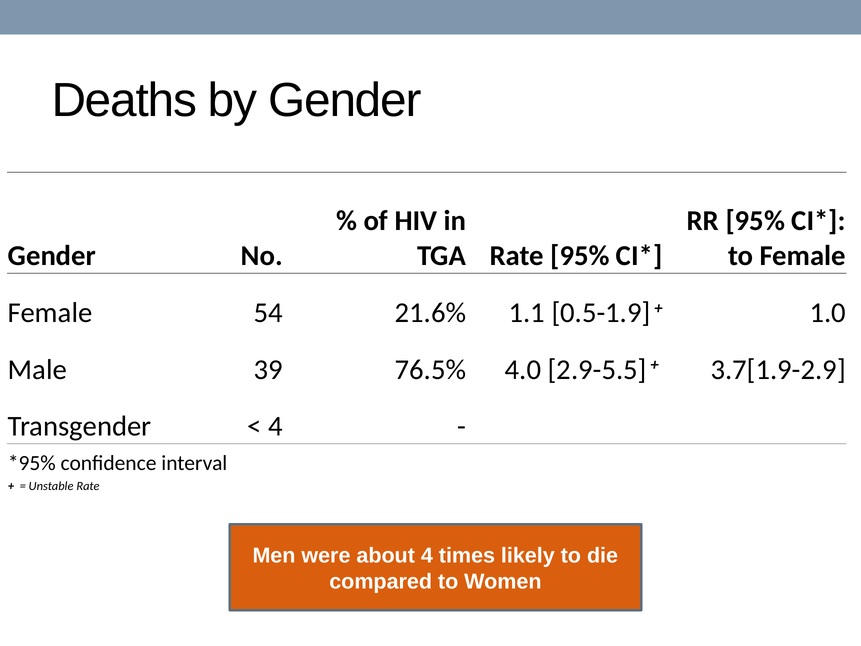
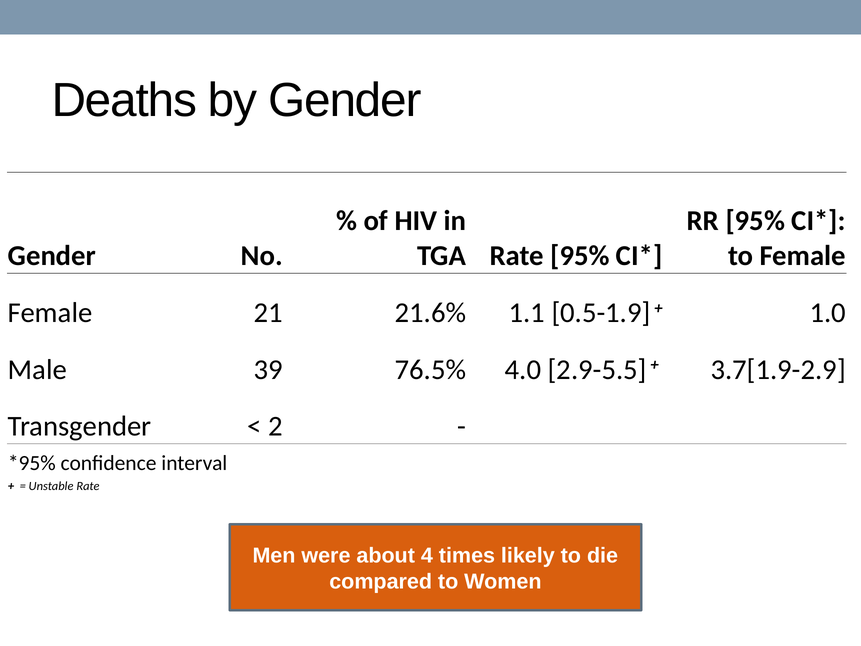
54: 54 -> 21 (268, 313)
4: 4 -> 2 (275, 426)
